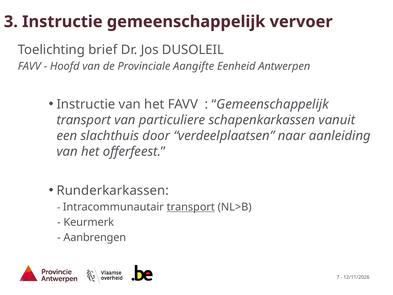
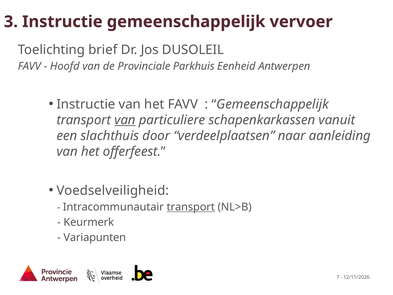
Aangifte: Aangifte -> Parkhuis (194, 66)
van underline: none -> present (125, 120)
Runderkarkassen: Runderkarkassen -> Voedselveiligheid (113, 190)
Aanbrengen: Aanbrengen -> Variapunten (95, 237)
